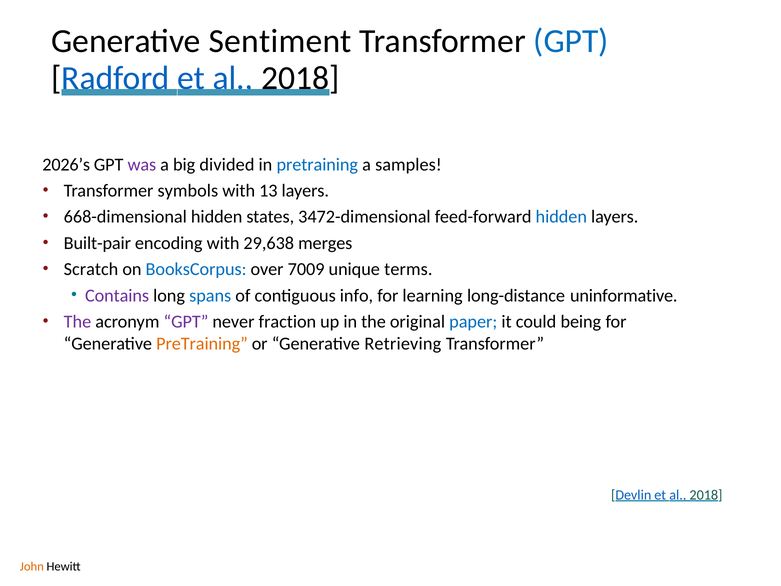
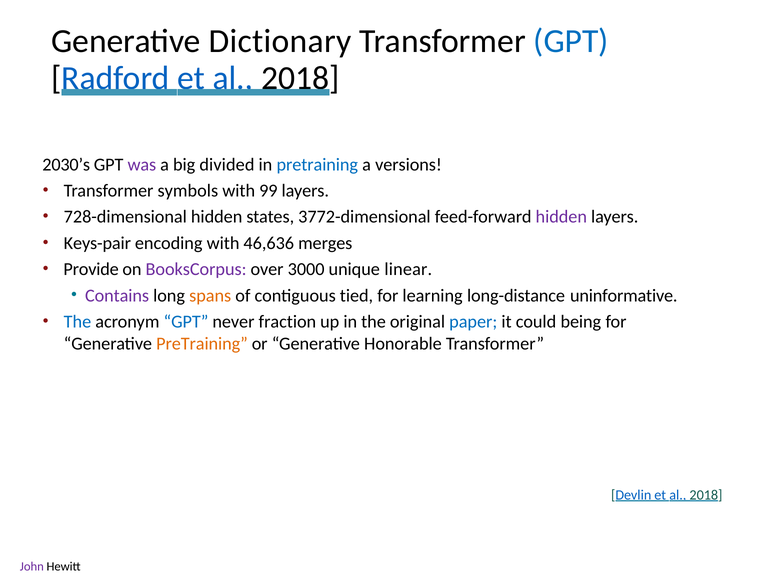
Sentiment: Sentiment -> Dictionary (280, 41)
2026’s: 2026’s -> 2030’s (66, 165)
samples: samples -> versions (409, 165)
13: 13 -> 99 (268, 191)
668-dimensional: 668-dimensional -> 728-dimensional (125, 217)
3472-dimensional: 3472-dimensional -> 3772-dimensional (364, 217)
hidden colour: blue -> purple (561, 217)
Built-pair: Built-pair -> Keys-pair (97, 243)
29,638: 29,638 -> 46,636 (269, 243)
Scratch: Scratch -> Provide (91, 269)
BooksCorpus colour: blue -> purple (196, 269)
7009: 7009 -> 3000 (306, 269)
terms: terms -> linear (408, 269)
spans colour: blue -> orange (210, 295)
info: info -> tied (356, 295)
The colour: purple -> blue (77, 322)
GPT colour: purple -> blue (186, 322)
Retrieving: Retrieving -> Honorable (403, 343)
John colour: orange -> purple (32, 566)
